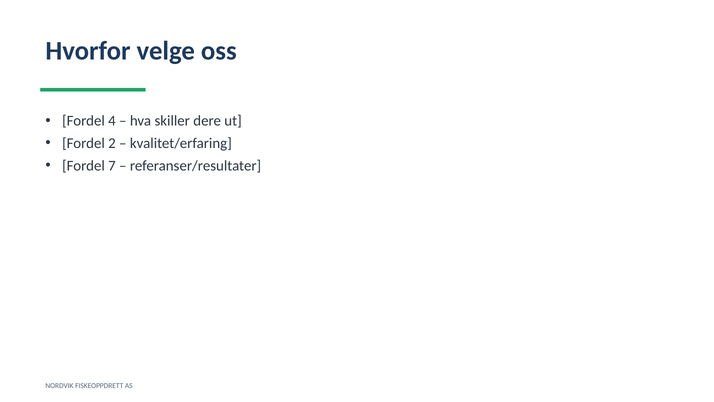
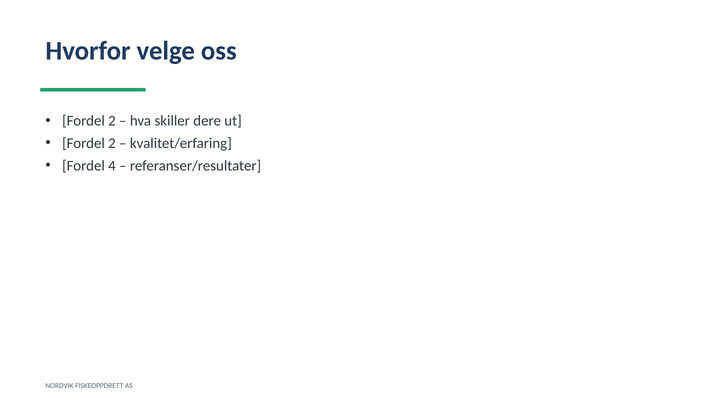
4: 4 -> 2 (112, 121)
7: 7 -> 4 (112, 166)
